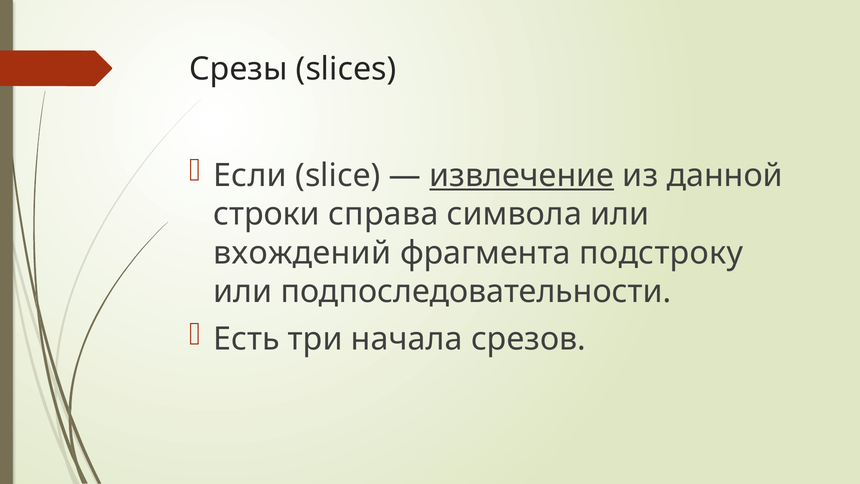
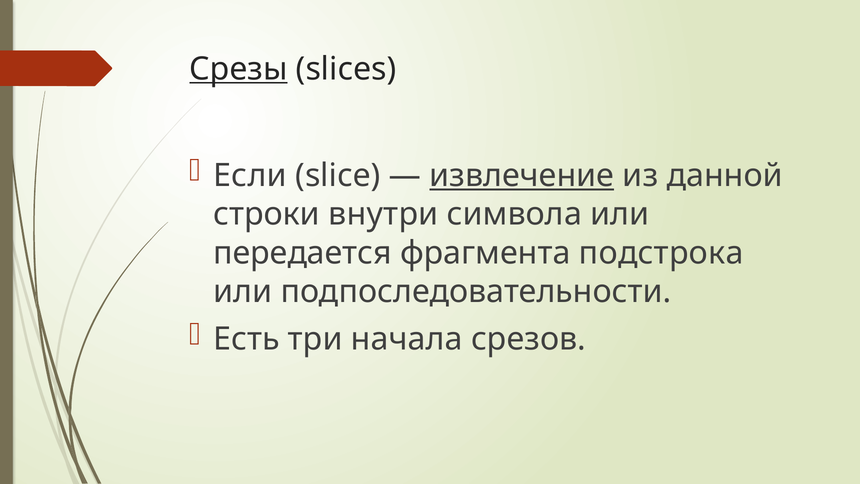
Срезы underline: none -> present (238, 69)
справа: справа -> внутри (383, 214)
вхождений: вхождений -> передается (303, 253)
подстроку: подстроку -> подстрока (661, 253)
